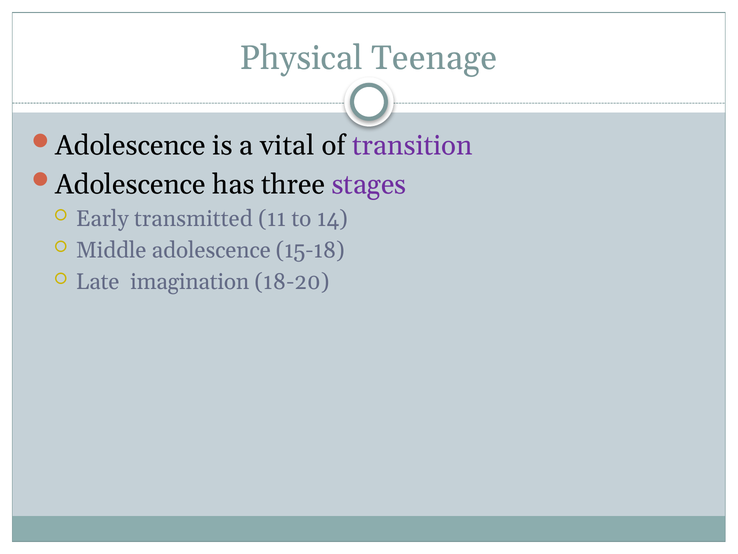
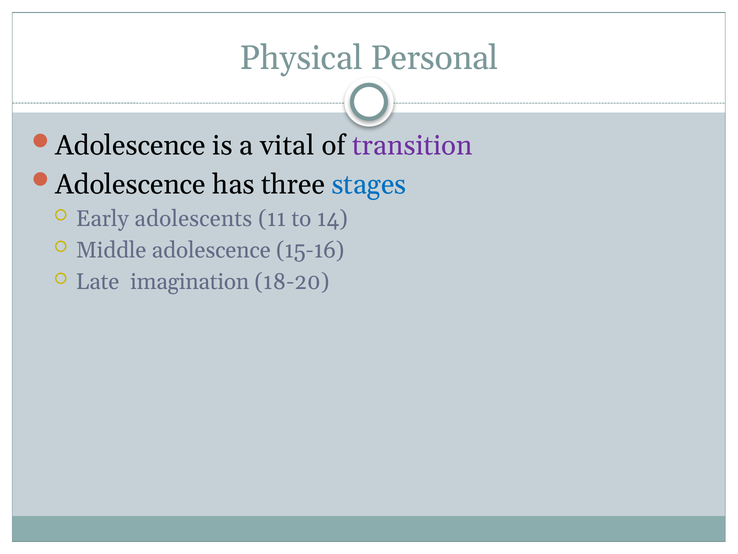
Teenage: Teenage -> Personal (435, 58)
stages colour: purple -> blue (369, 184)
transmitted: transmitted -> adolescents (193, 219)
15-18: 15-18 -> 15-16 (310, 250)
